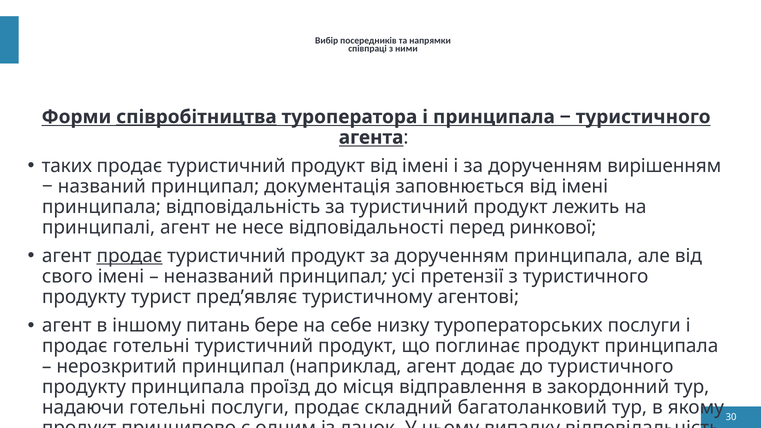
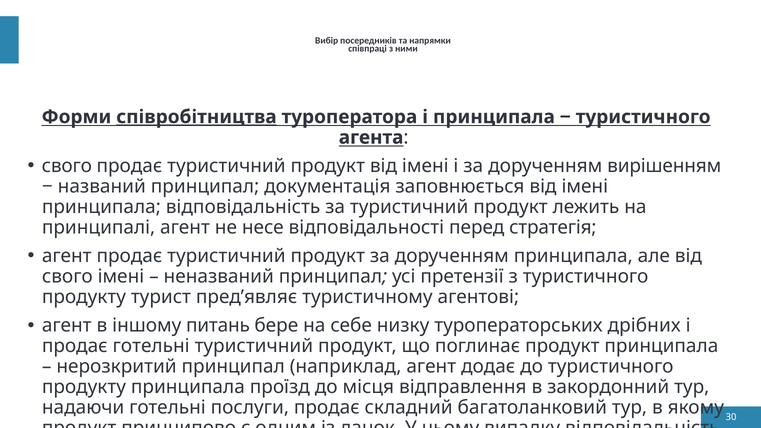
таких: таких -> свого (67, 166)
ринкової: ринкової -> стратегія (553, 228)
продає underline: present -> none (129, 256)
туроператорських послуги: послуги -> дрібних (644, 326)
